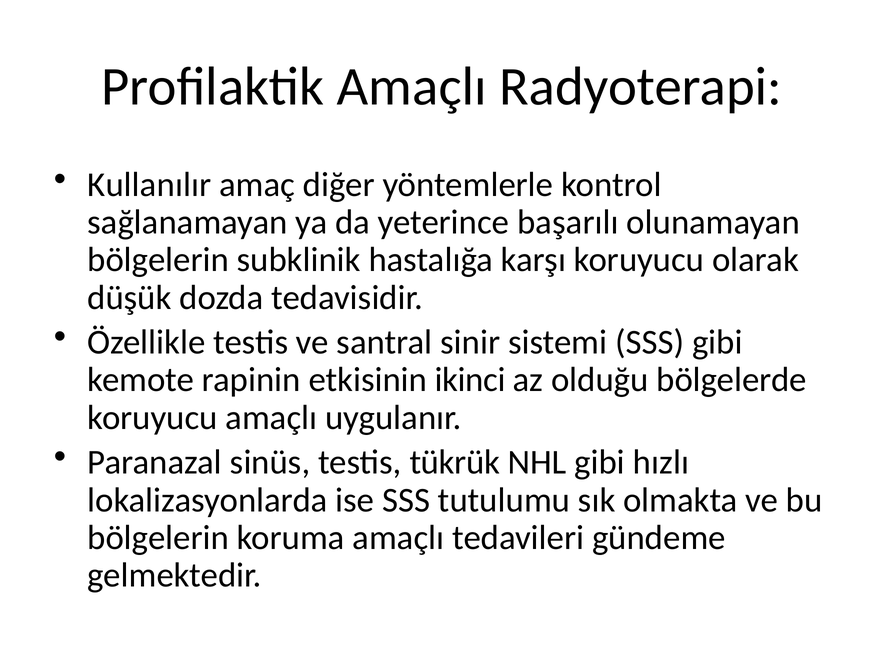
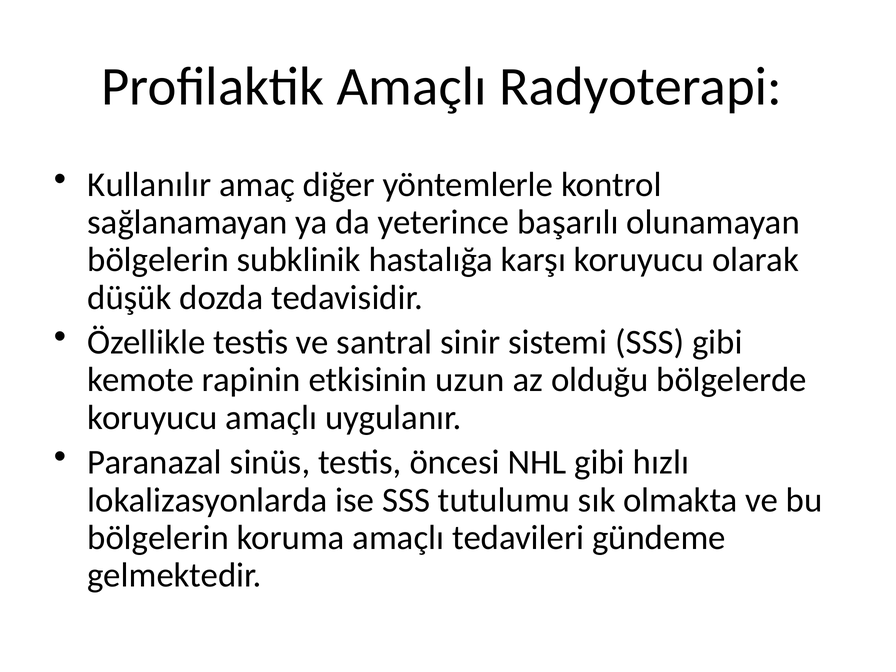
ikinci: ikinci -> uzun (470, 380)
tükrük: tükrük -> öncesi (455, 462)
